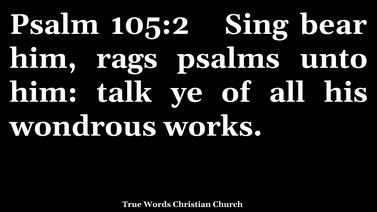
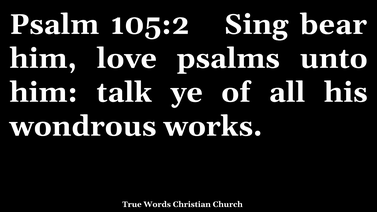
rags: rags -> love (127, 59)
